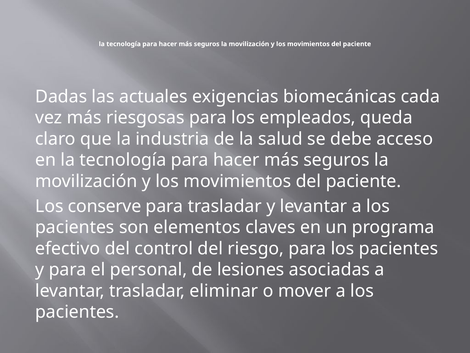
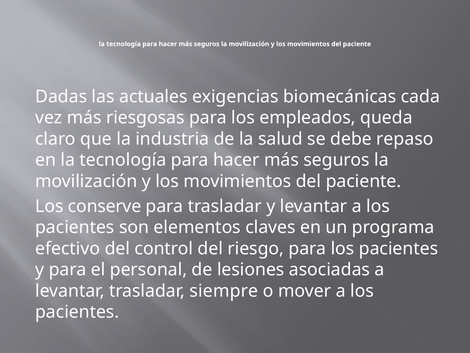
acceso: acceso -> repaso (405, 139)
eliminar: eliminar -> siempre (224, 291)
